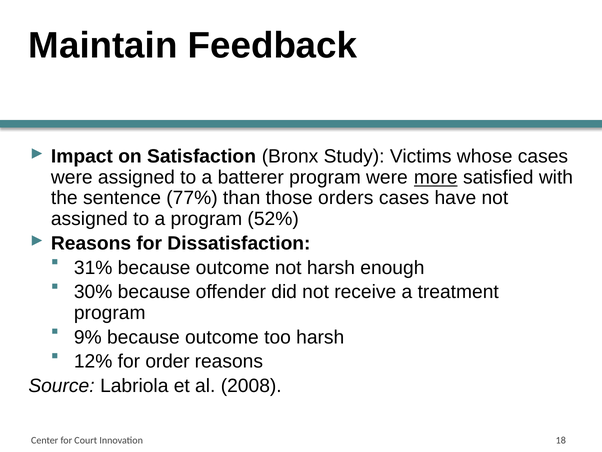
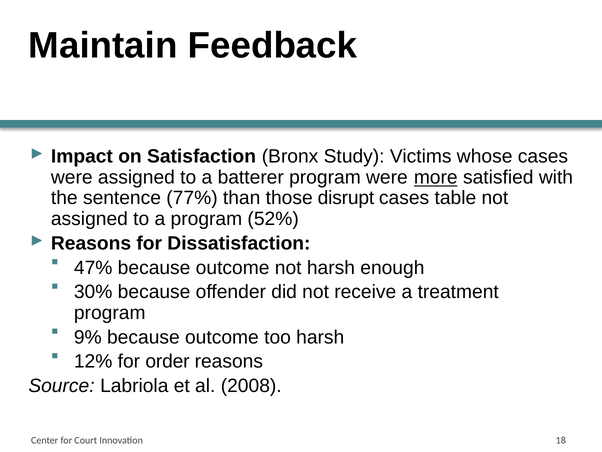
orders: orders -> disrupt (346, 198)
have: have -> table (455, 198)
31%: 31% -> 47% (93, 267)
